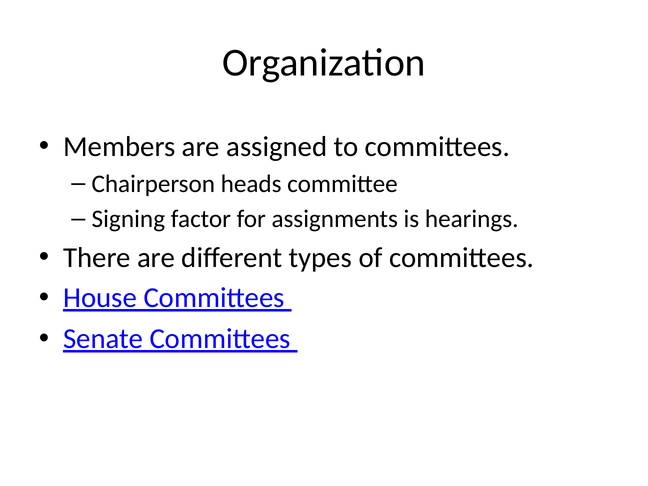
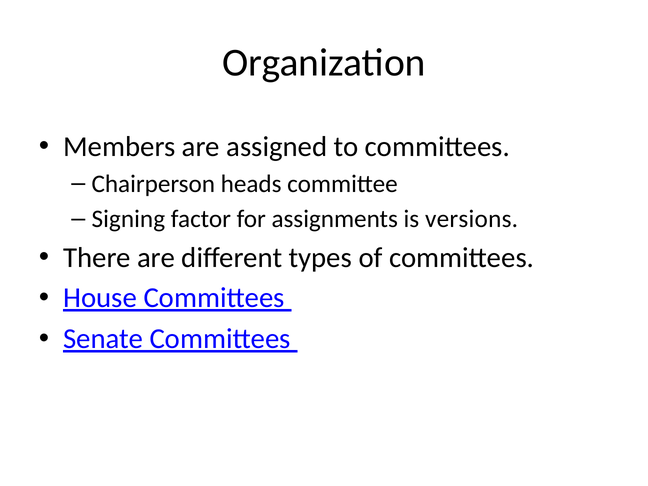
hearings: hearings -> versions (472, 219)
